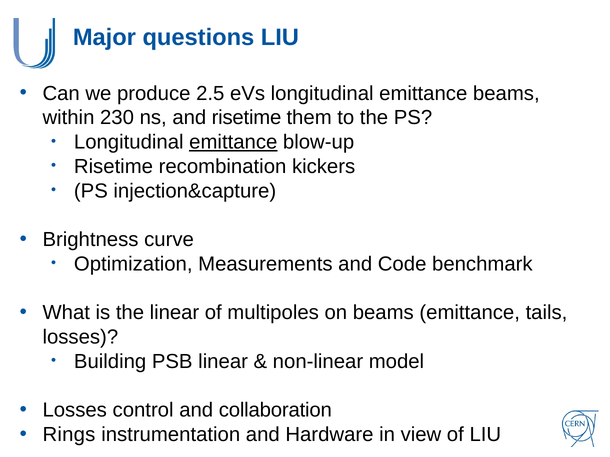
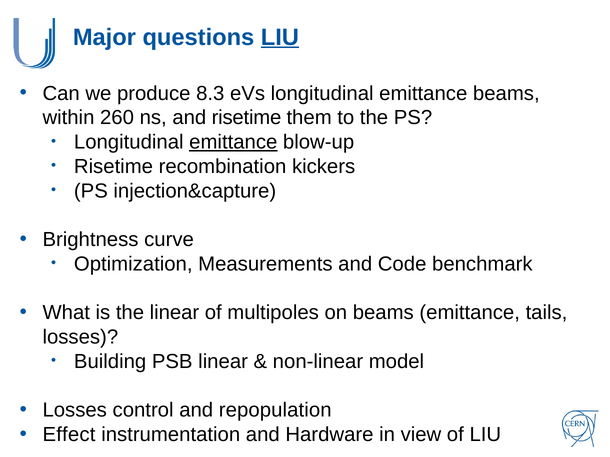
LIU underline: none -> present (280, 37)
2.5: 2.5 -> 8.3 (210, 93)
230: 230 -> 260 (117, 118)
collaboration: collaboration -> repopulation (275, 411)
Rings: Rings -> Effect (69, 435)
